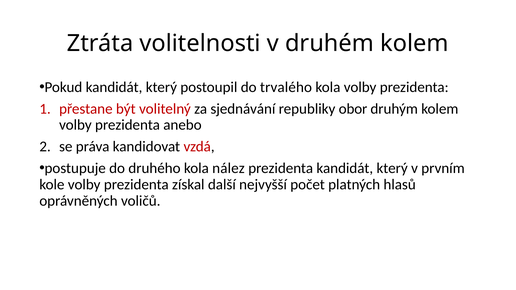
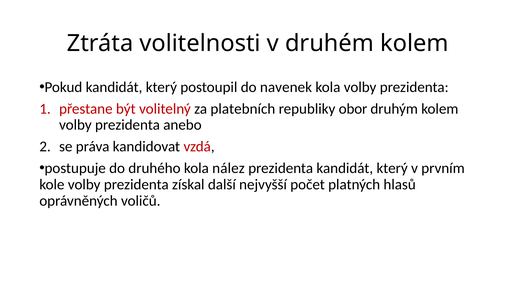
trvalého: trvalého -> navenek (286, 87)
sjednávání: sjednávání -> platebních (243, 109)
